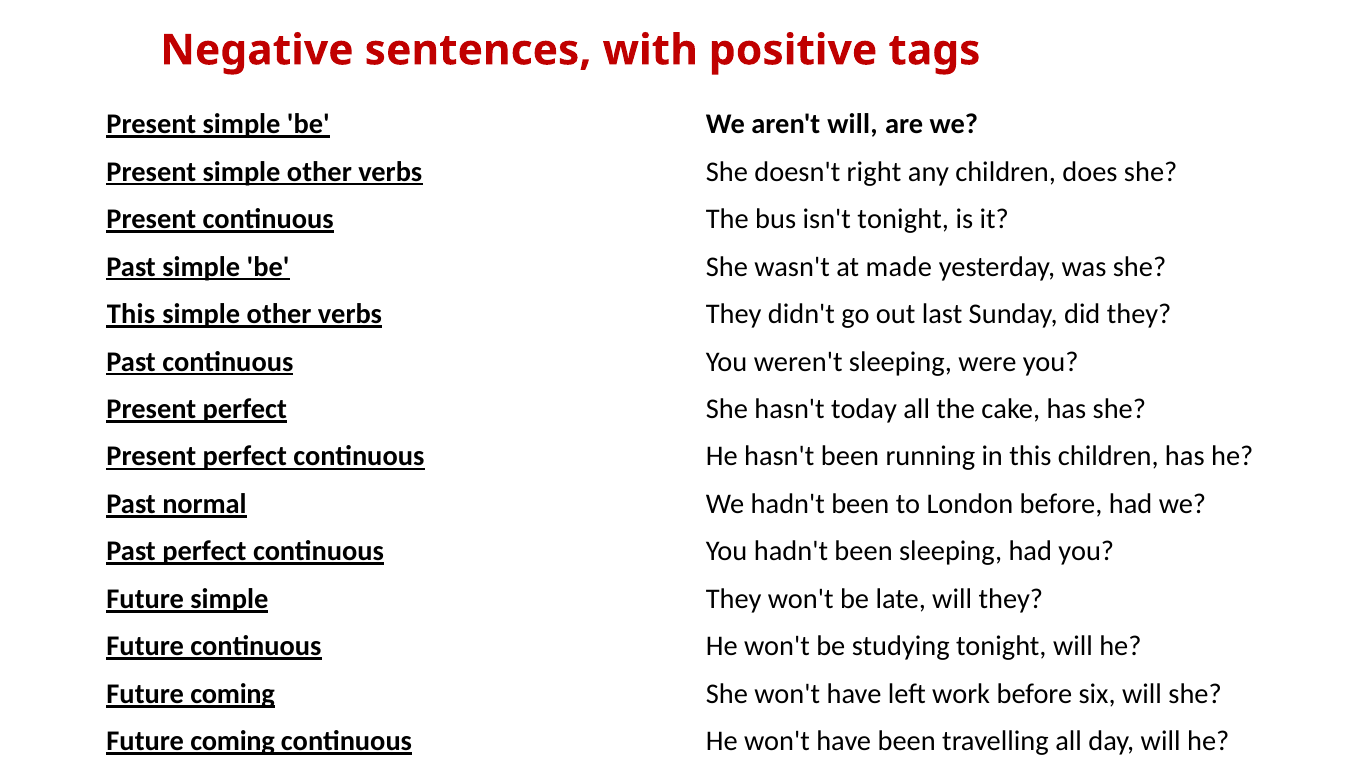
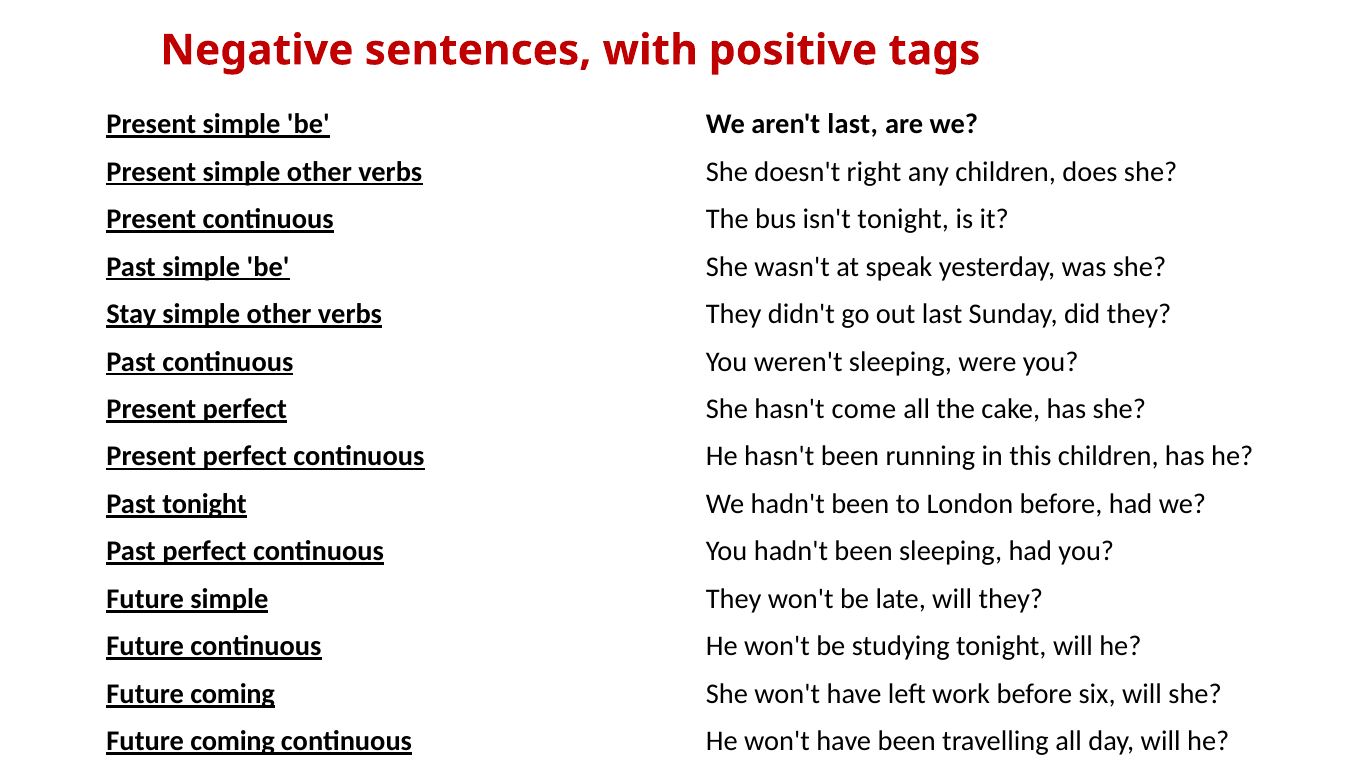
aren't will: will -> last (853, 124)
at made: made -> speak (899, 267)
This: This -> Stay (131, 314)
hasn't today: today -> come (864, 409)
Past normal: normal -> tonight (205, 504)
